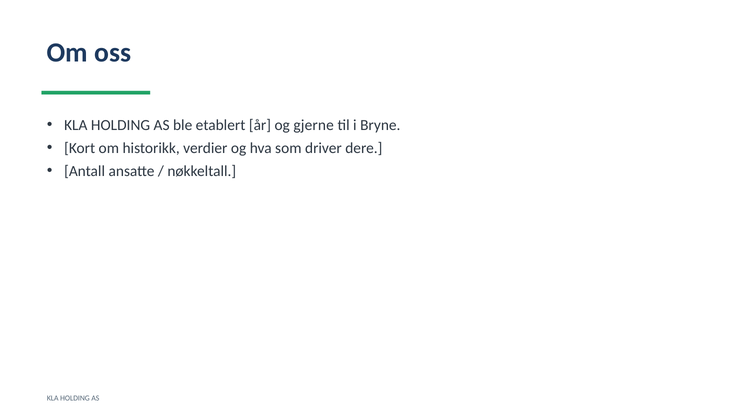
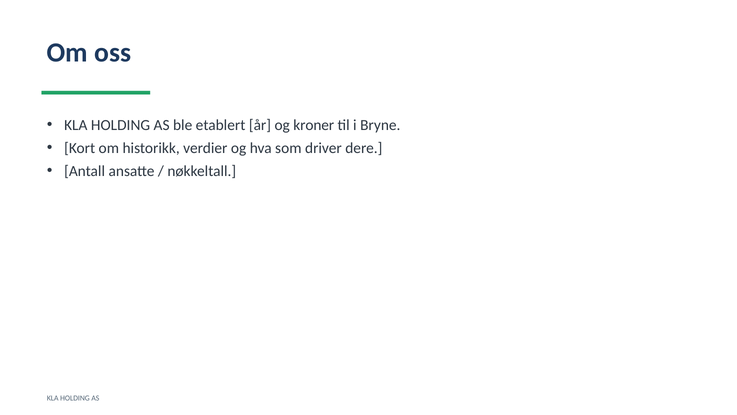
gjerne: gjerne -> kroner (314, 125)
